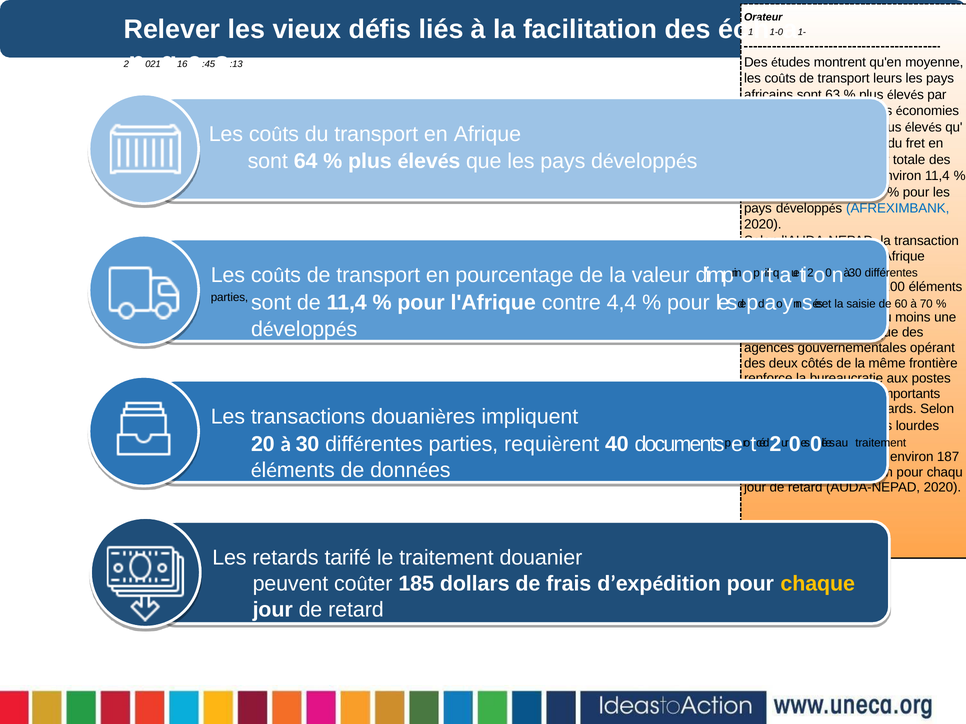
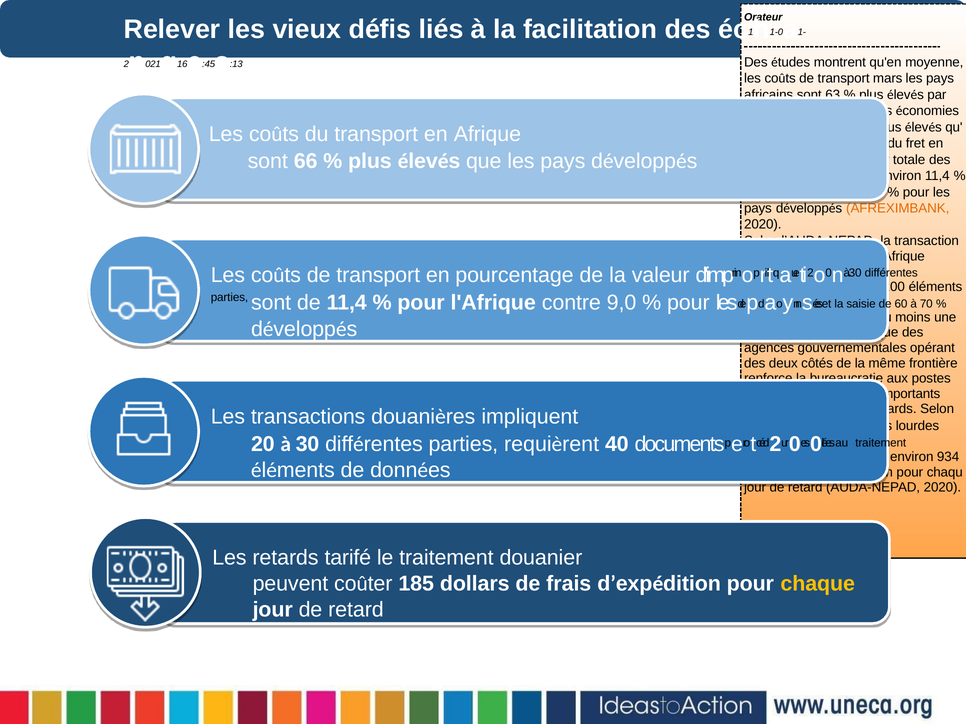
leurs: leurs -> mars (888, 79)
64: 64 -> 66 (306, 161)
AFREXIMBANK colour: blue -> orange (898, 208)
4,4: 4,4 -> 9,0 (622, 303)
187: 187 -> 934 (948, 457)
